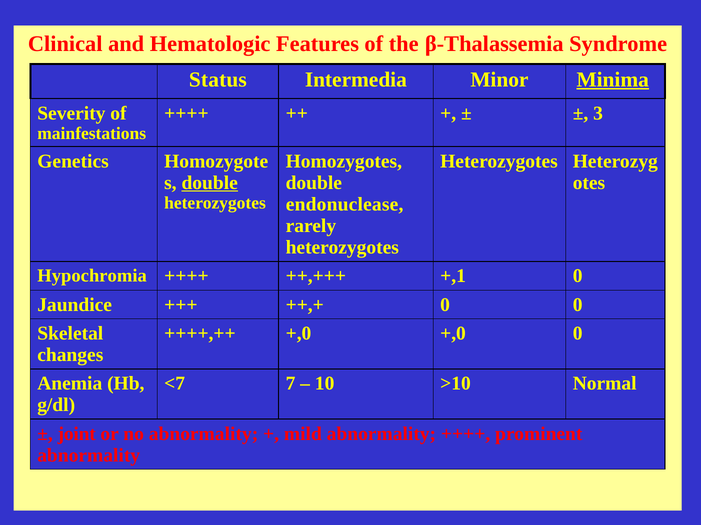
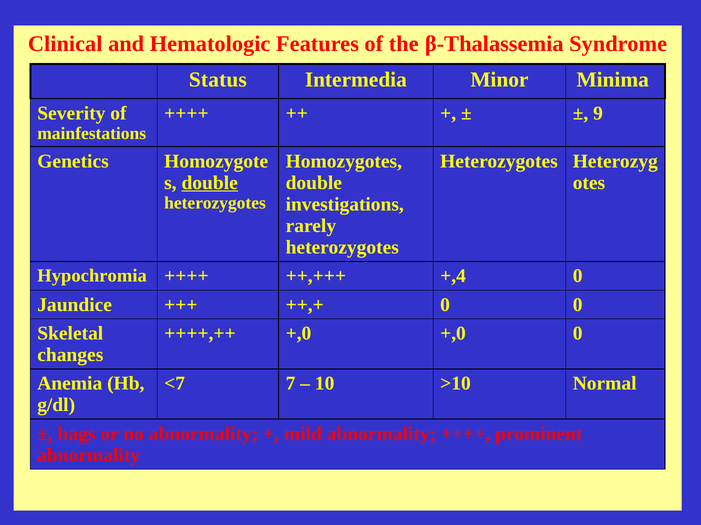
Minima underline: present -> none (613, 80)
3: 3 -> 9 (598, 113)
endonuclease: endonuclease -> investigations (345, 205)
+,1: +,1 -> +,4 (453, 276)
joint: joint -> bags (77, 434)
